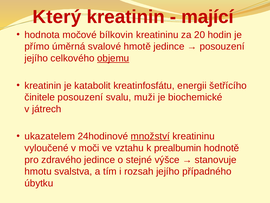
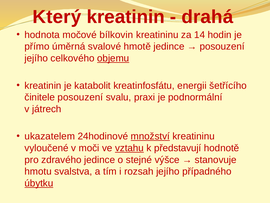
mající: mající -> drahá (207, 17)
20: 20 -> 14 (200, 35)
muži: muži -> praxi (145, 97)
biochemické: biochemické -> podnormální (195, 97)
vztahu underline: none -> present (129, 148)
prealbumin: prealbumin -> představují (178, 148)
úbytku underline: none -> present (39, 183)
